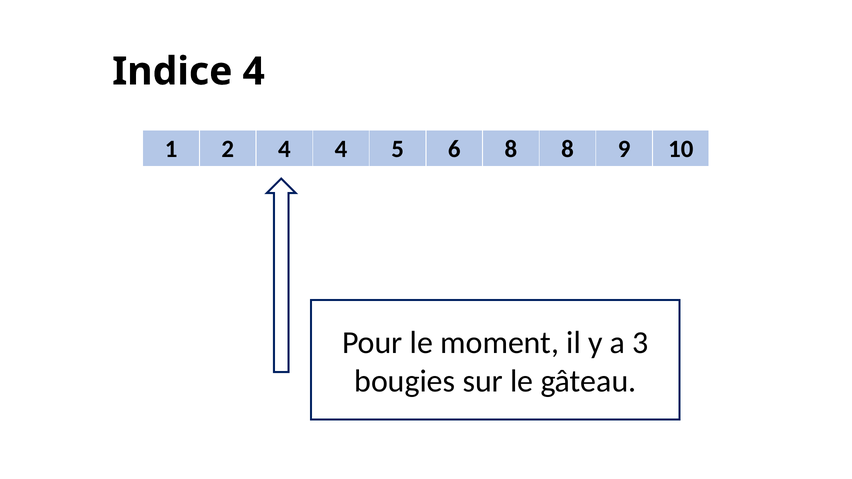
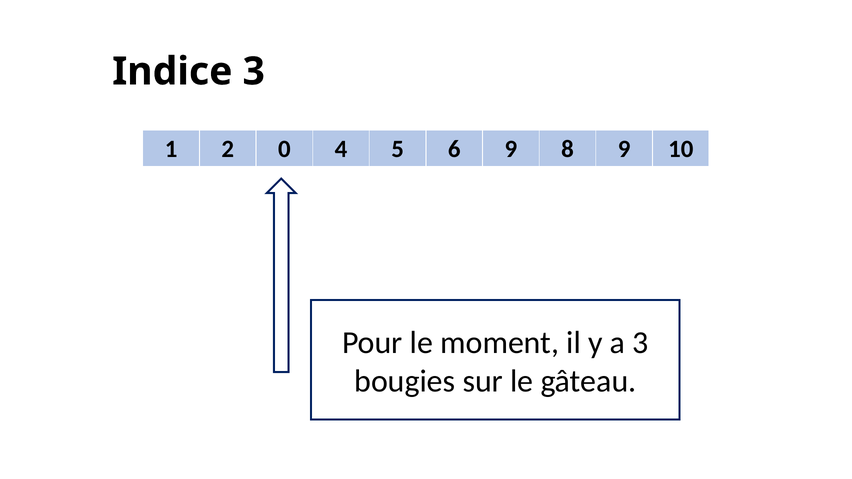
Indice 4: 4 -> 3 (254, 72)
2 4: 4 -> 0 (284, 149)
6 8: 8 -> 9 (511, 149)
